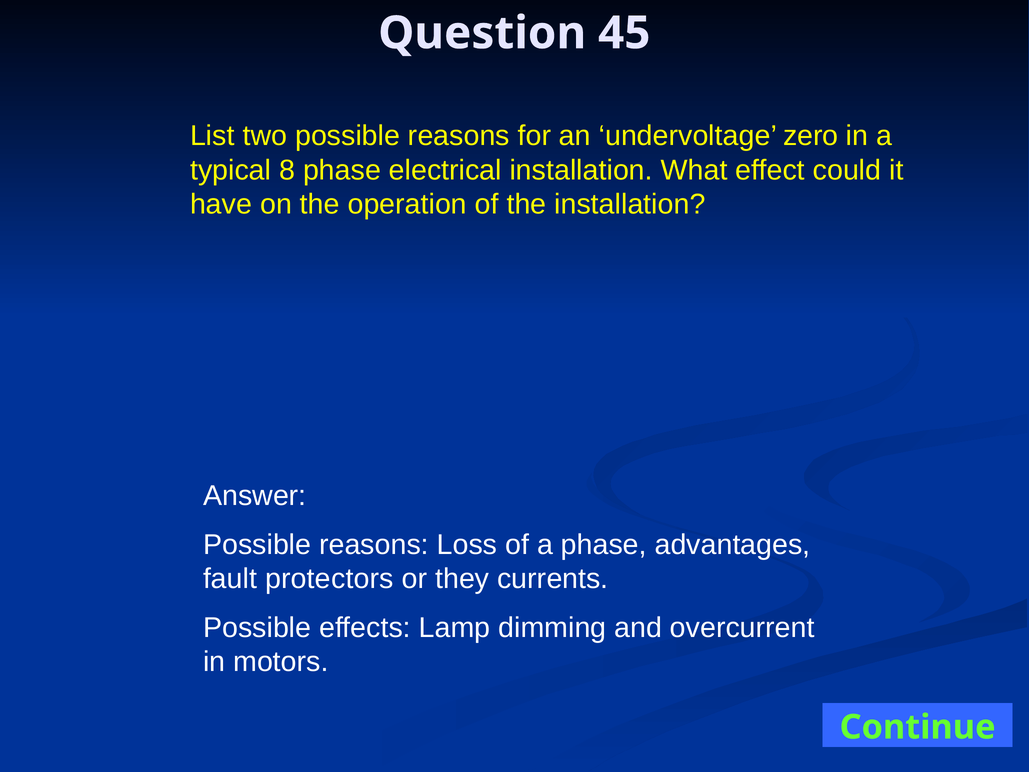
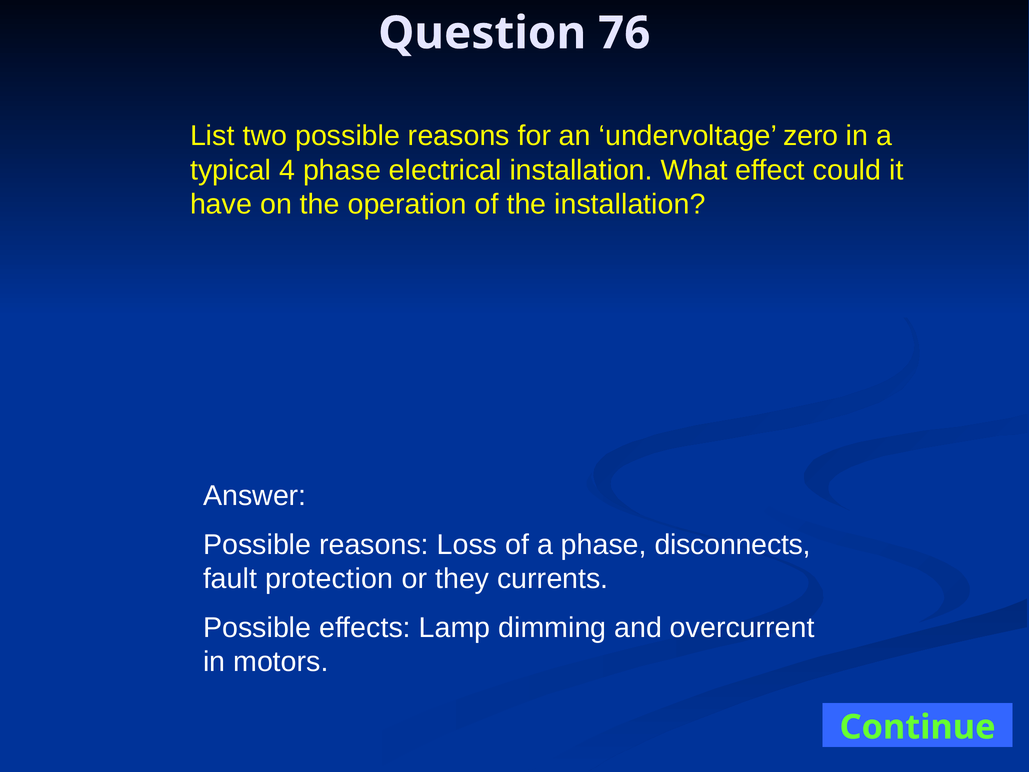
45: 45 -> 76 (624, 33)
8: 8 -> 4 (287, 170)
advantages: advantages -> disconnects (733, 544)
protectors: protectors -> protection (329, 579)
